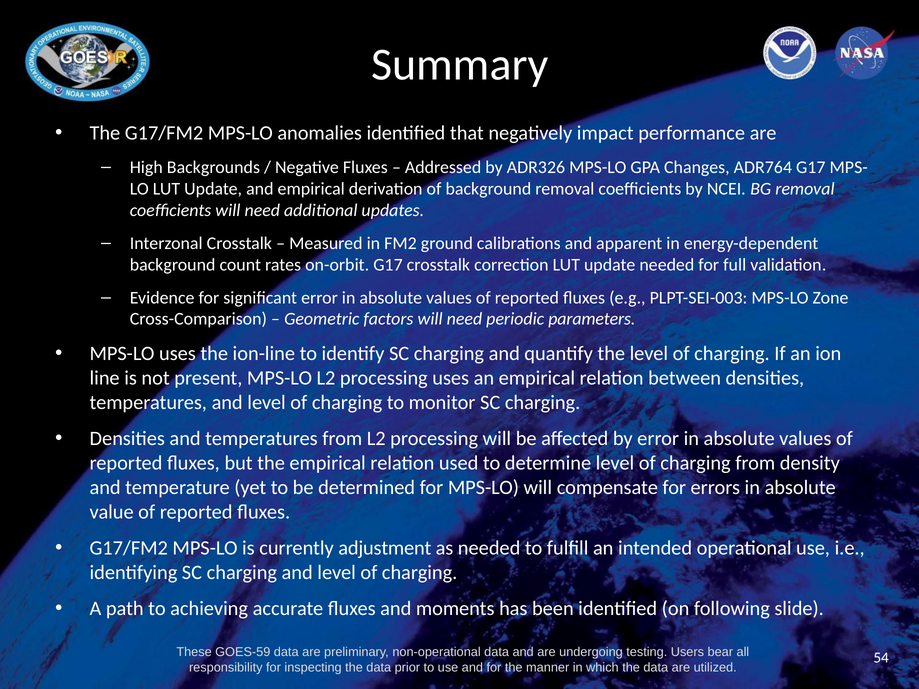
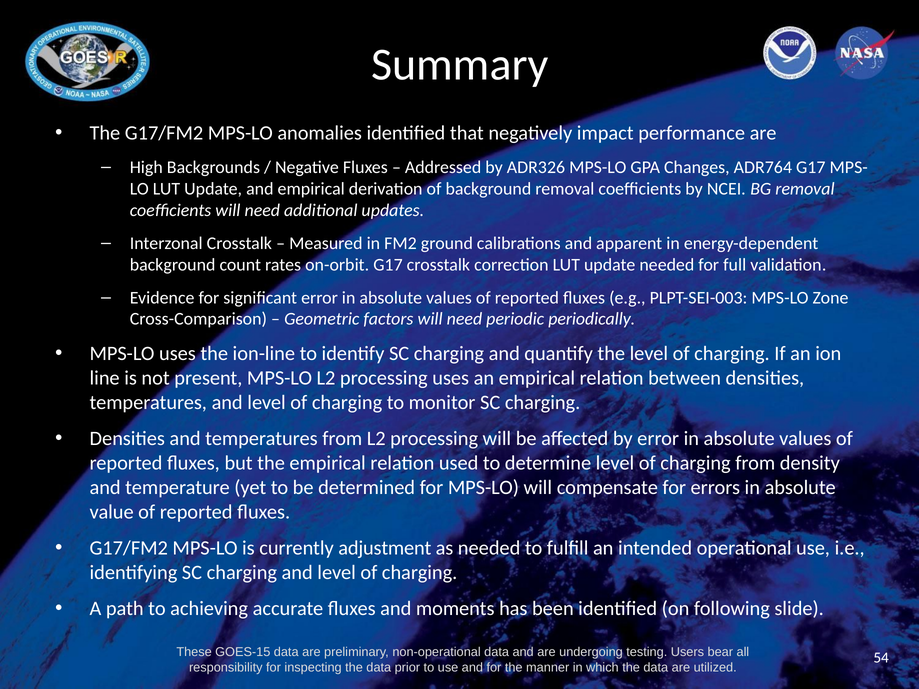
parameters: parameters -> periodically (592, 319)
GOES-59: GOES-59 -> GOES-15 (243, 652)
